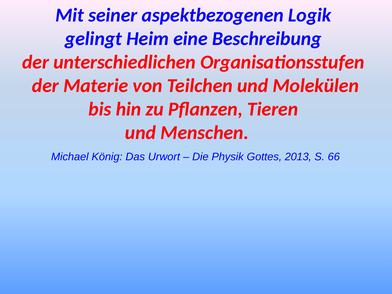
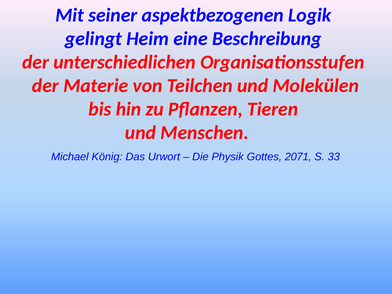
2013: 2013 -> 2071 (298, 157)
66: 66 -> 33 (334, 157)
